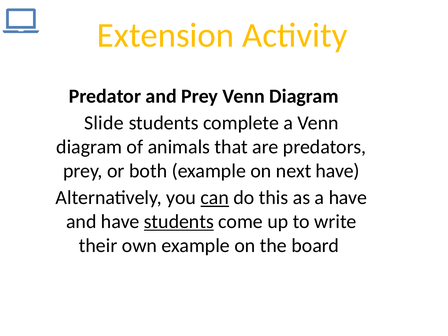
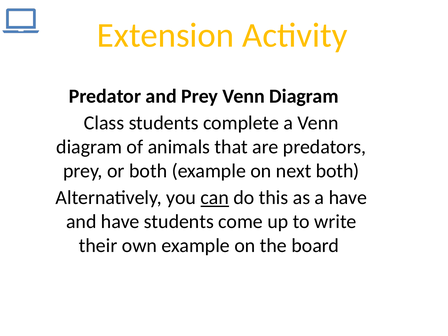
Slide: Slide -> Class (104, 123)
next have: have -> both (338, 171)
students underline: present -> none (179, 222)
